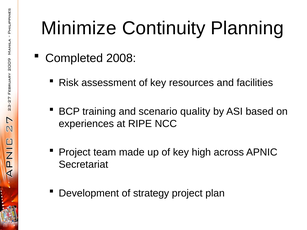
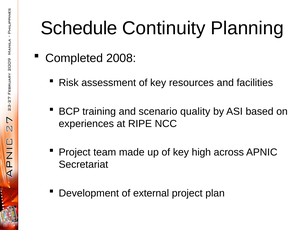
Minimize: Minimize -> Schedule (79, 28)
strategy: strategy -> external (151, 193)
